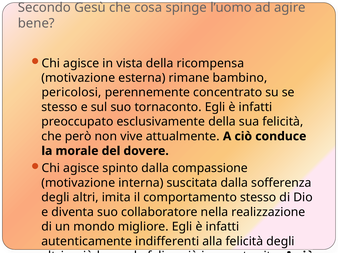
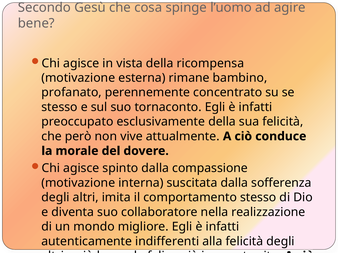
pericolosi: pericolosi -> profanato (72, 93)
